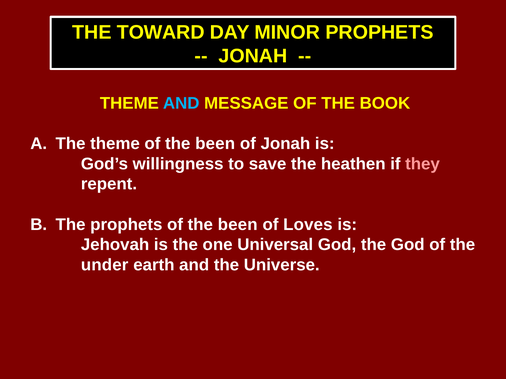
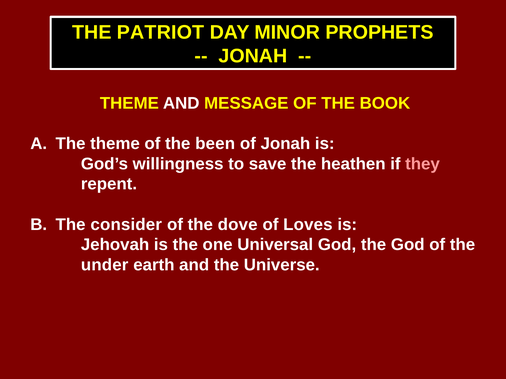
TOWARD: TOWARD -> PATRIOT (161, 33)
AND colour: light blue -> white (181, 103)
The prophets: prophets -> consider (126, 225)
been: been -> dove (238, 225)
